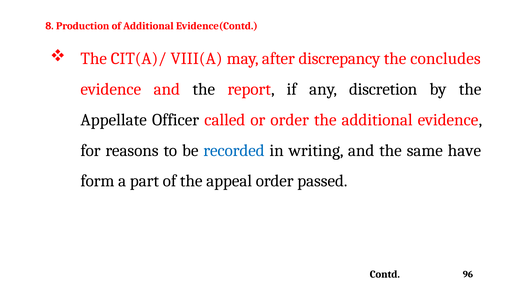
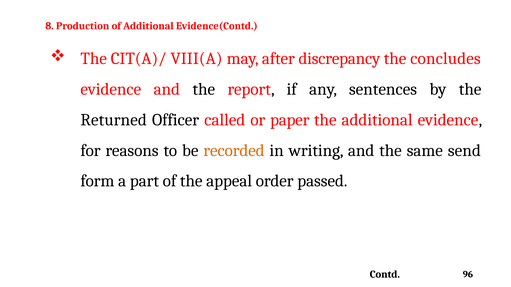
discretion: discretion -> sentences (383, 89)
Appellate: Appellate -> Returned (114, 120)
or order: order -> paper (290, 120)
recorded colour: blue -> orange (234, 151)
have: have -> send (464, 151)
